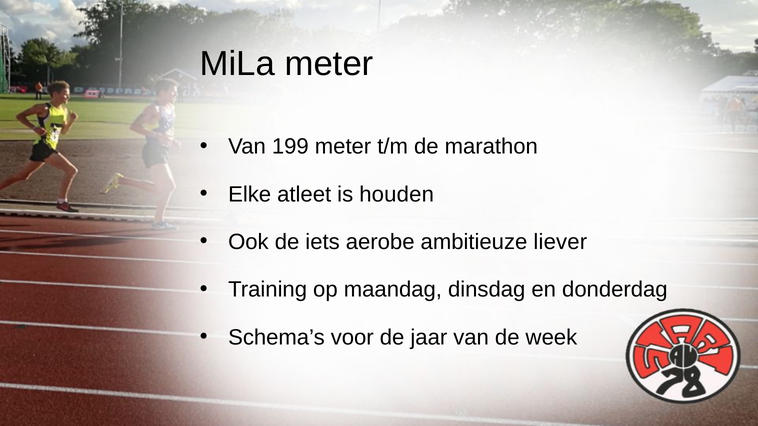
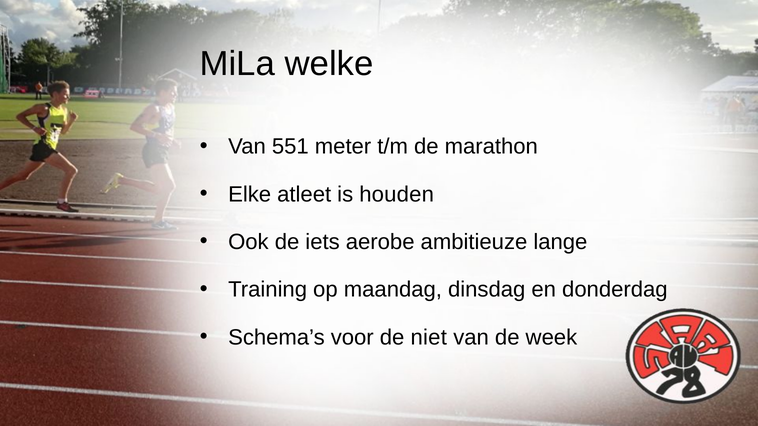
MiLa meter: meter -> welke (329, 64)
199: 199 -> 551 (290, 147)
liever: liever -> lange (560, 242)
jaar: jaar -> niet (429, 338)
